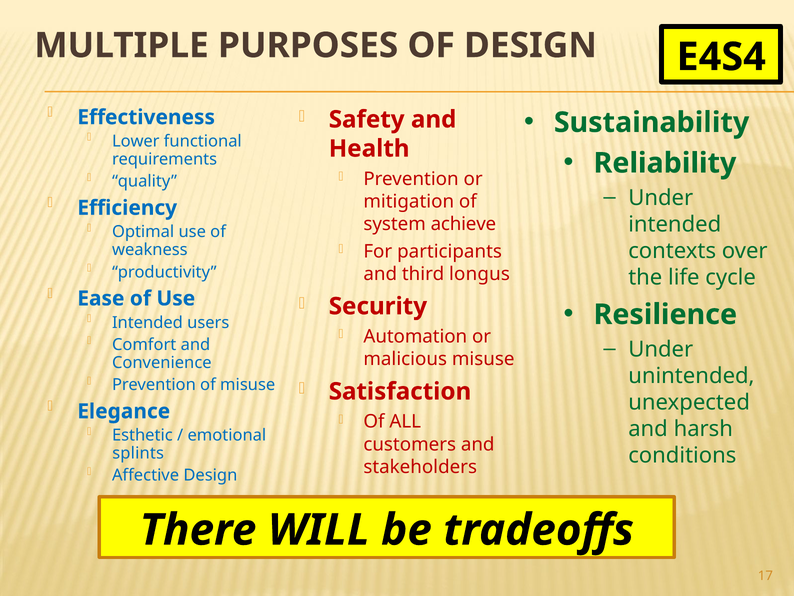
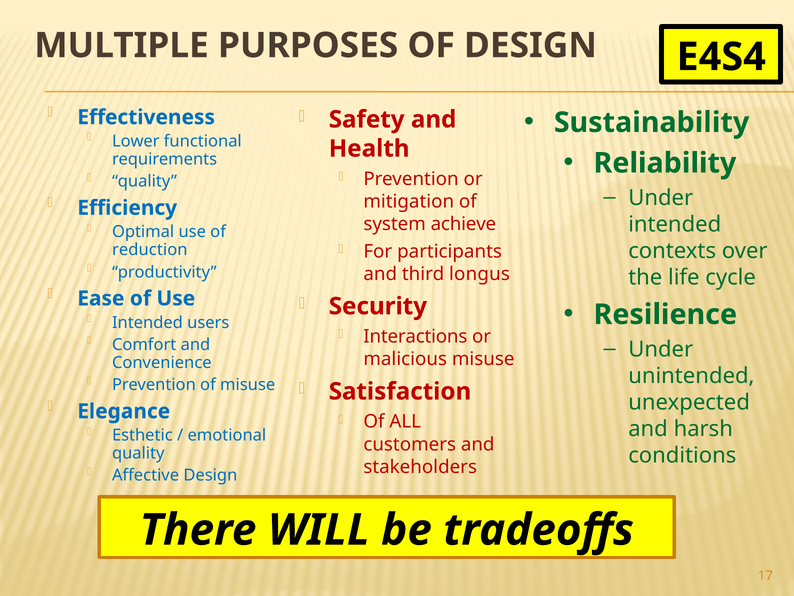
weakness: weakness -> reduction (150, 250)
Automation: Automation -> Interactions (415, 336)
splints: splints -> quality (138, 453)
